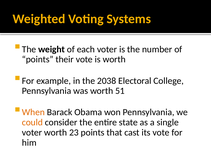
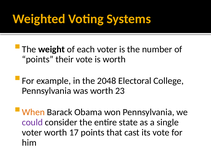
2038: 2038 -> 2048 (107, 81)
51: 51 -> 23 (120, 91)
could colour: orange -> purple (32, 123)
23: 23 -> 17 (74, 133)
